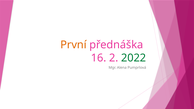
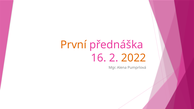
2022 colour: green -> orange (134, 58)
